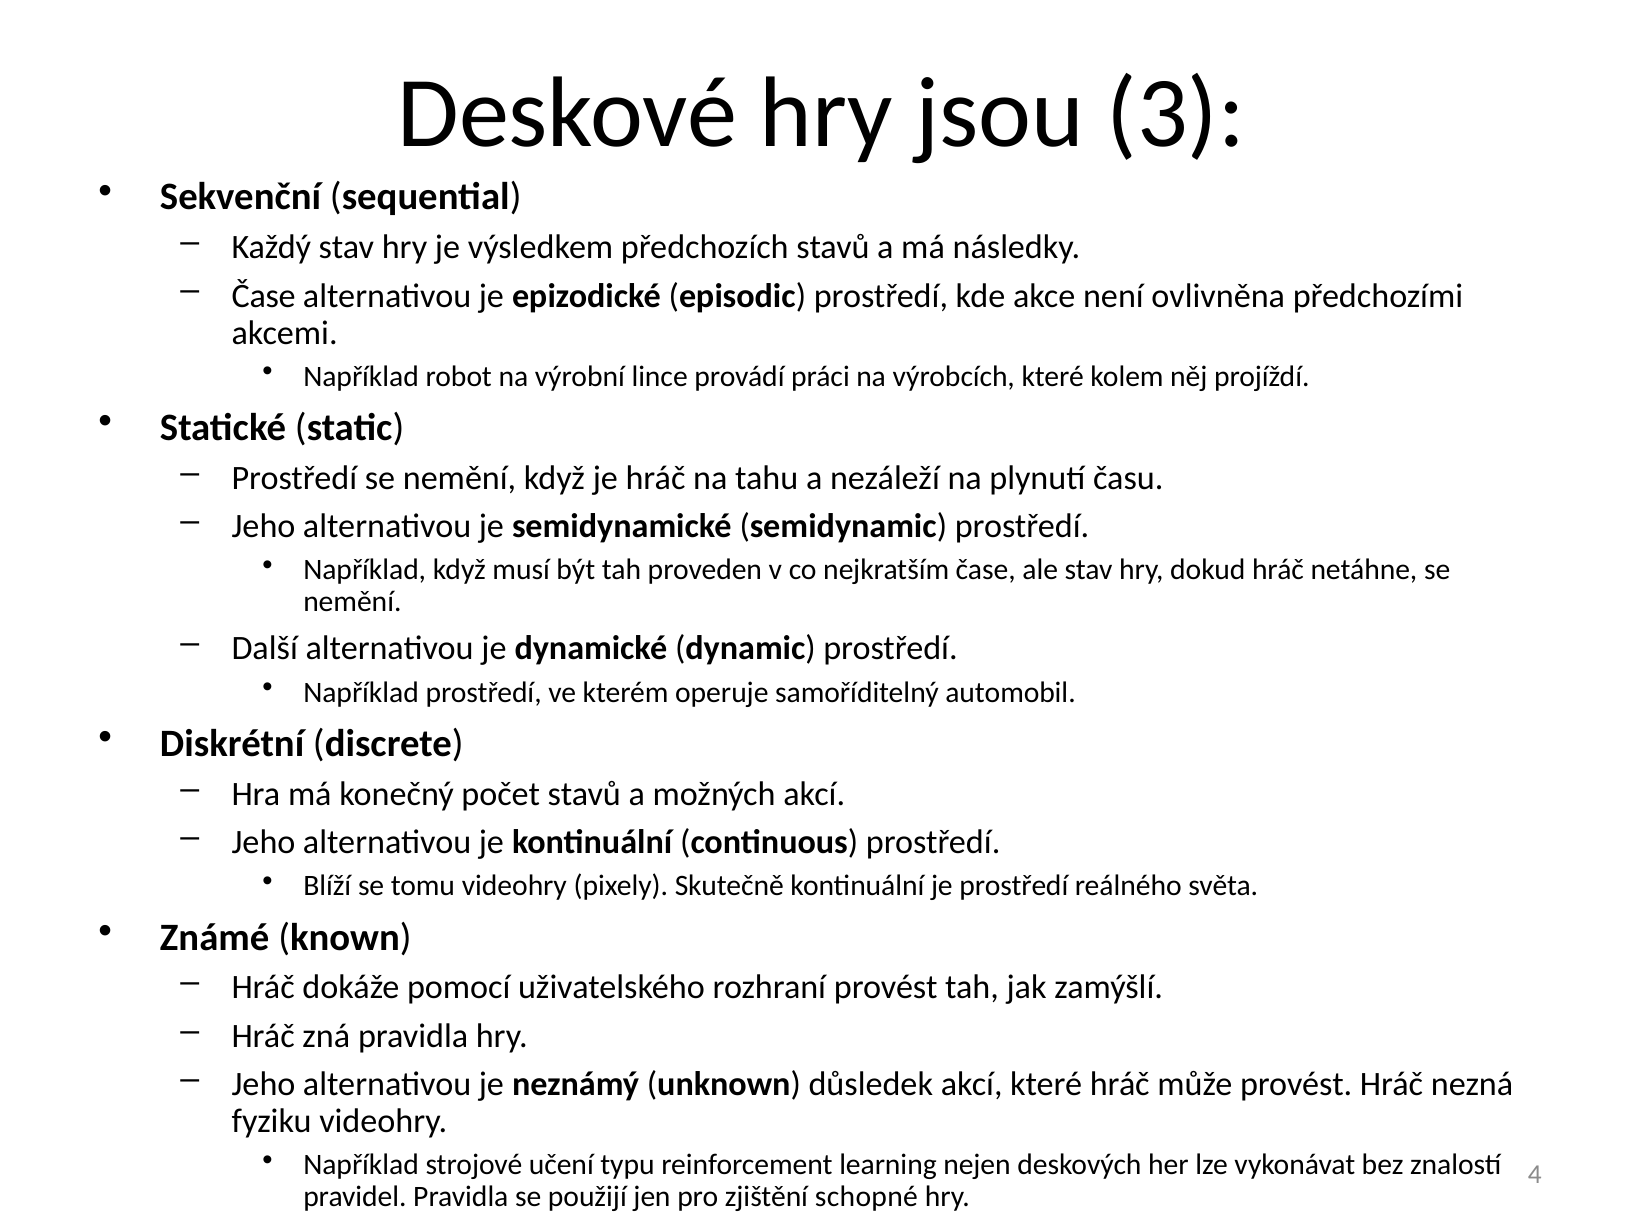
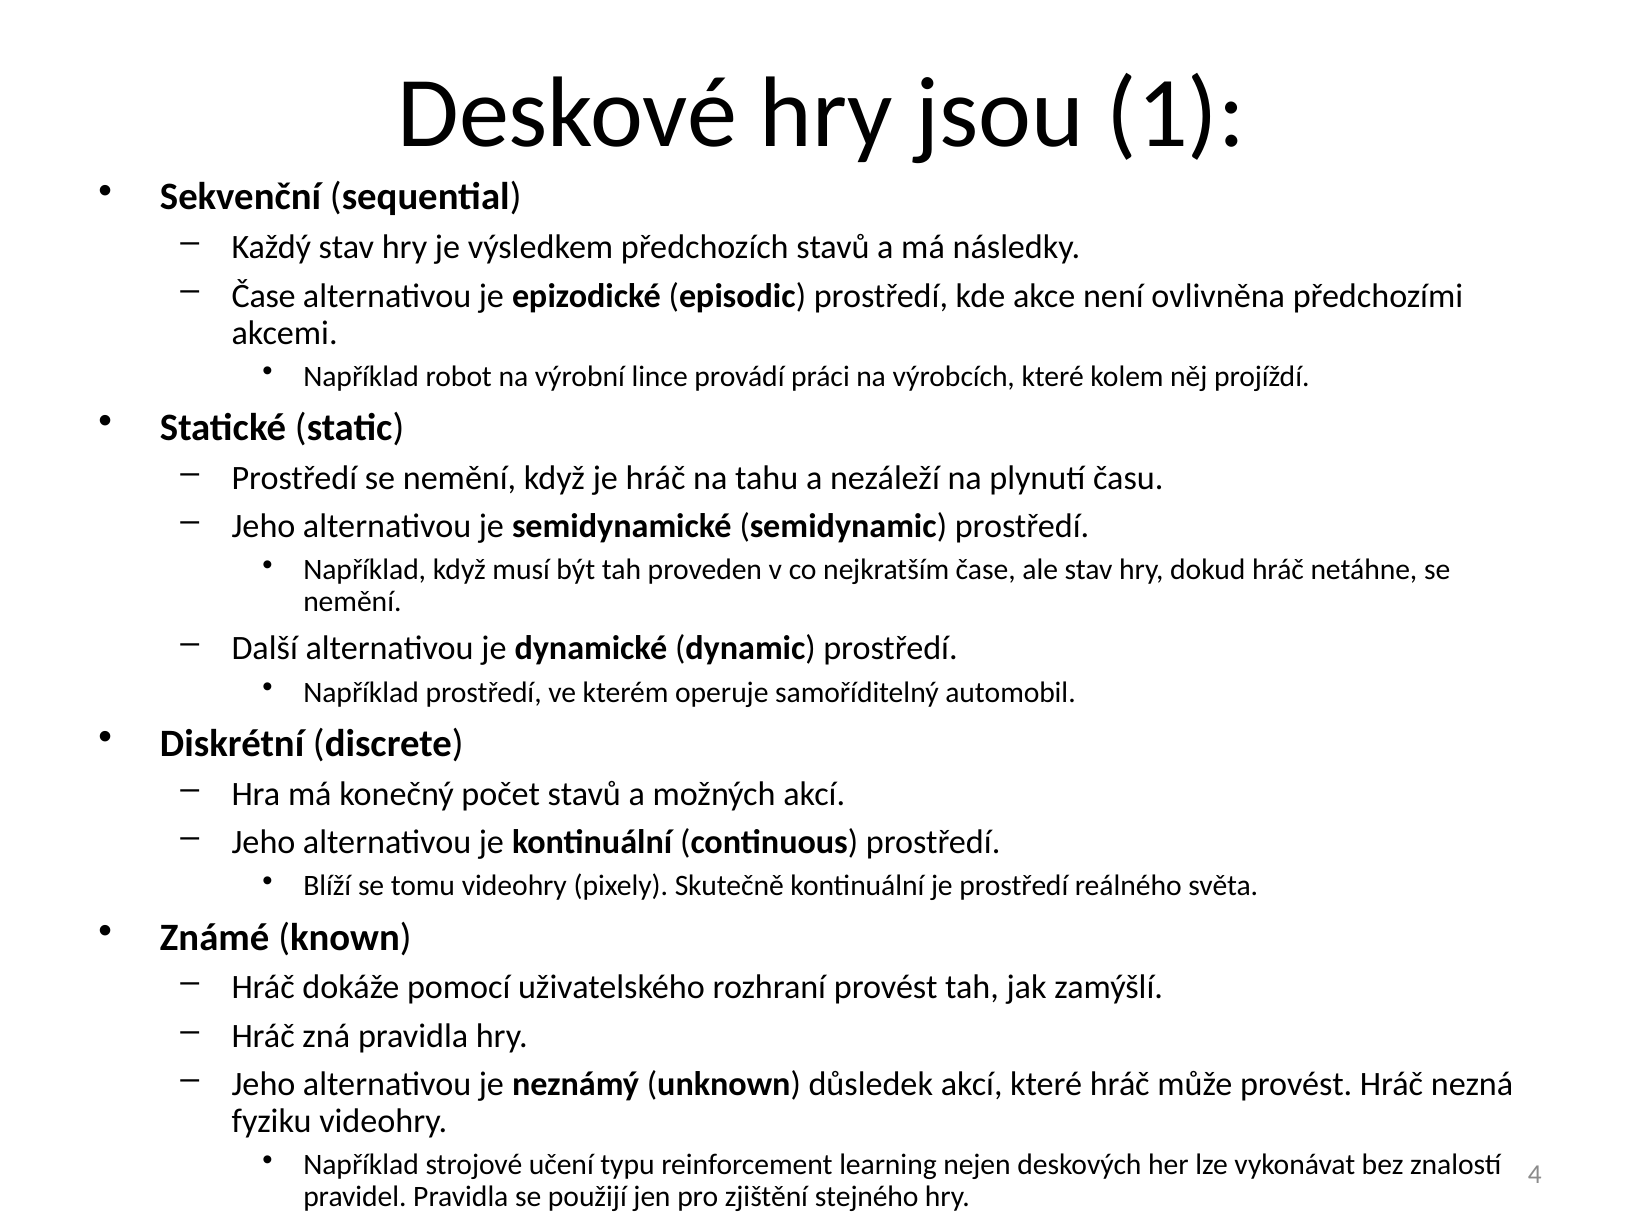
3: 3 -> 1 (1176, 113)
schopné: schopné -> stejného (867, 1197)
